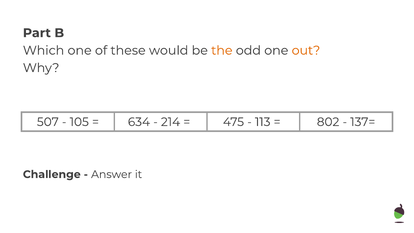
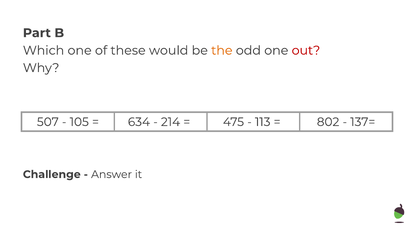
out colour: orange -> red (306, 50)
